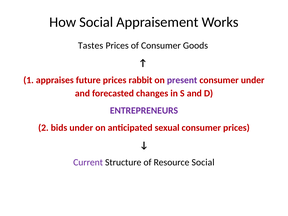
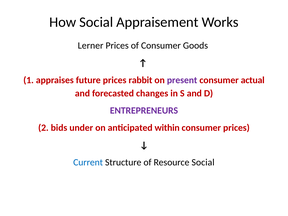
Tastes: Tastes -> Lerner (91, 46)
consumer under: under -> actual (253, 80)
sexual: sexual -> within (167, 128)
Current colour: purple -> blue (88, 162)
